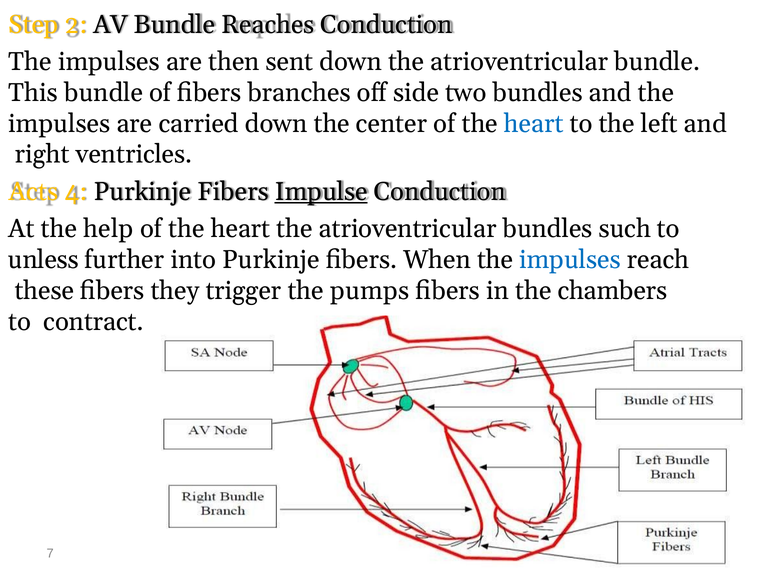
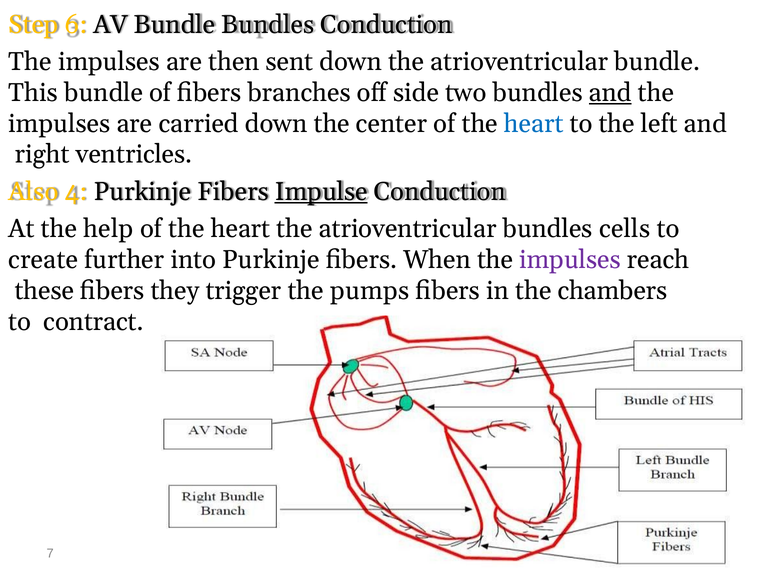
2: 2 -> 6 (76, 25)
Bundle Reaches: Reaches -> Bundles (268, 25)
and underline: none -> present (610, 93)
Acts: Acts -> Also (34, 192)
such: such -> cells (625, 229)
unless: unless -> create (43, 260)
impulses colour: blue -> purple (570, 260)
